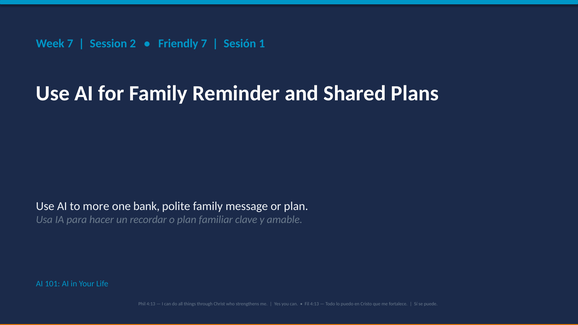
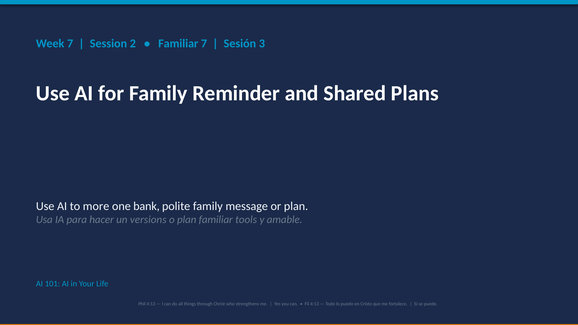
Friendly: Friendly -> Familiar (178, 44)
1: 1 -> 3 (262, 44)
recordar: recordar -> versions (148, 220)
clave: clave -> tools (246, 220)
